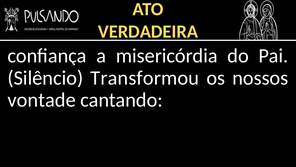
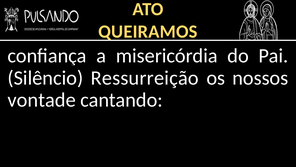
VERDADEIRA: VERDADEIRA -> QUEIRAMOS (148, 31)
Transformou: Transformou -> Ressurreição (145, 78)
